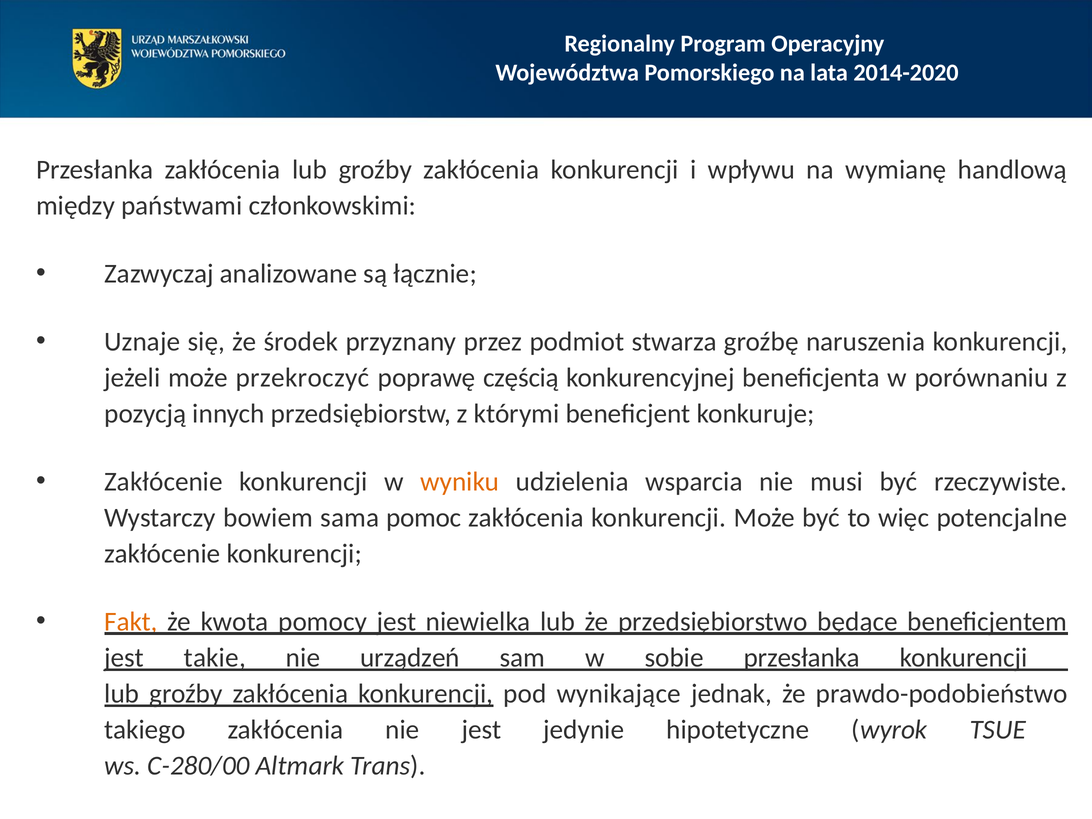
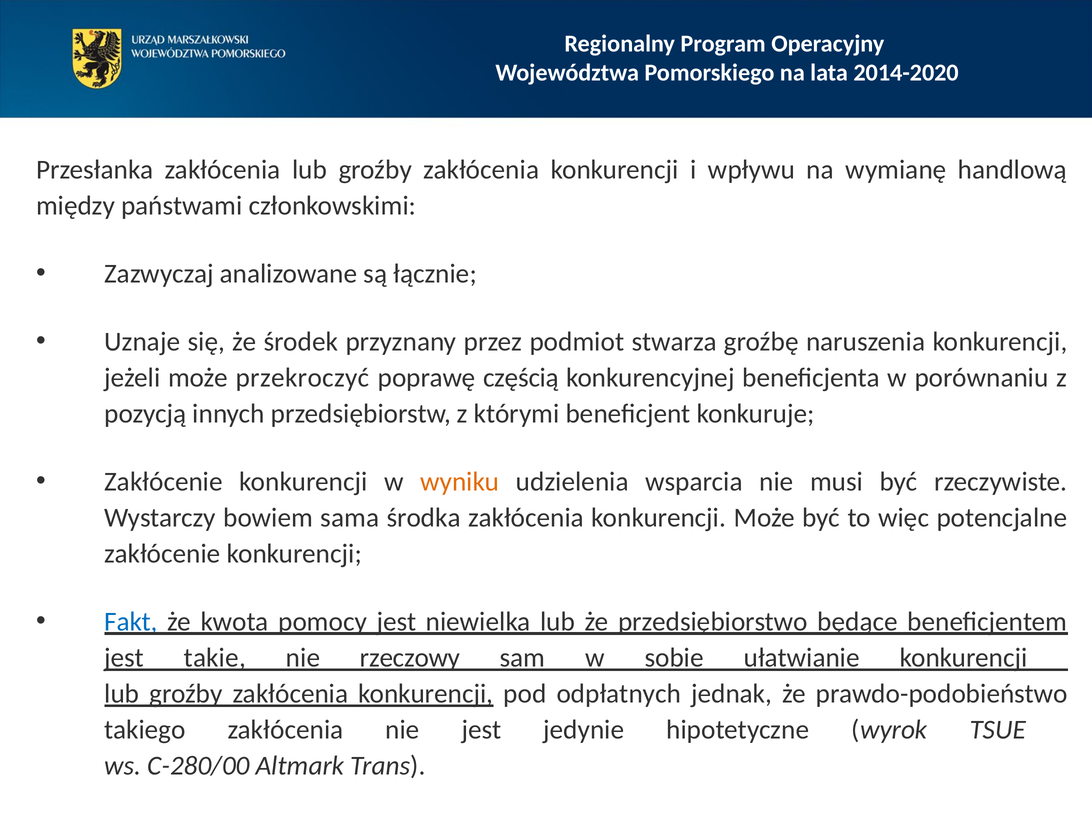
pomoc: pomoc -> środka (424, 518)
Fakt colour: orange -> blue (131, 622)
urządzeń: urządzeń -> rzeczowy (410, 658)
sobie przesłanka: przesłanka -> ułatwianie (802, 658)
wynikające: wynikające -> odpłatnych (619, 694)
